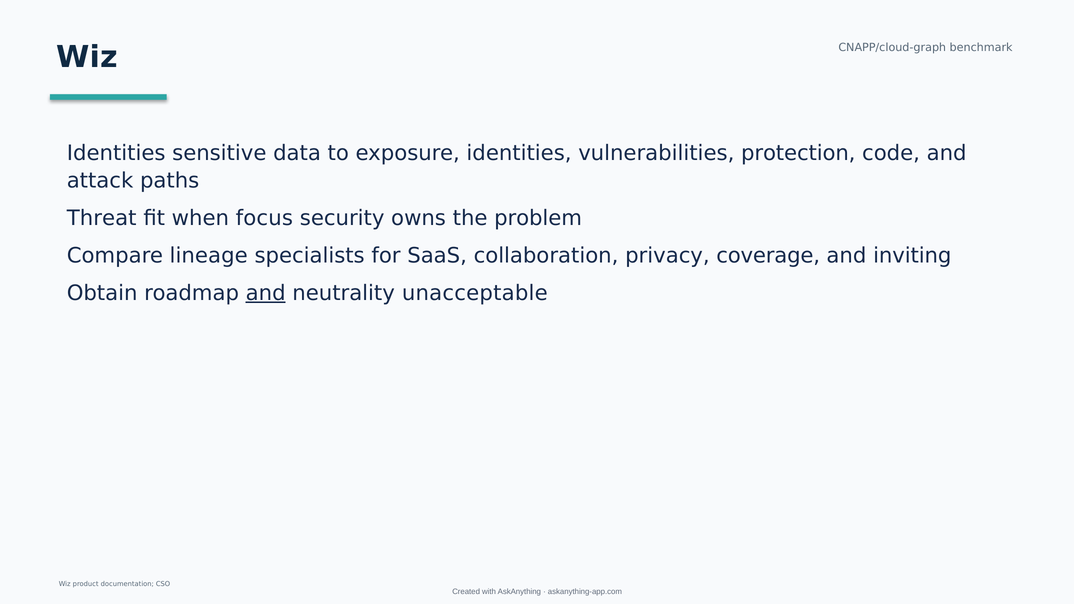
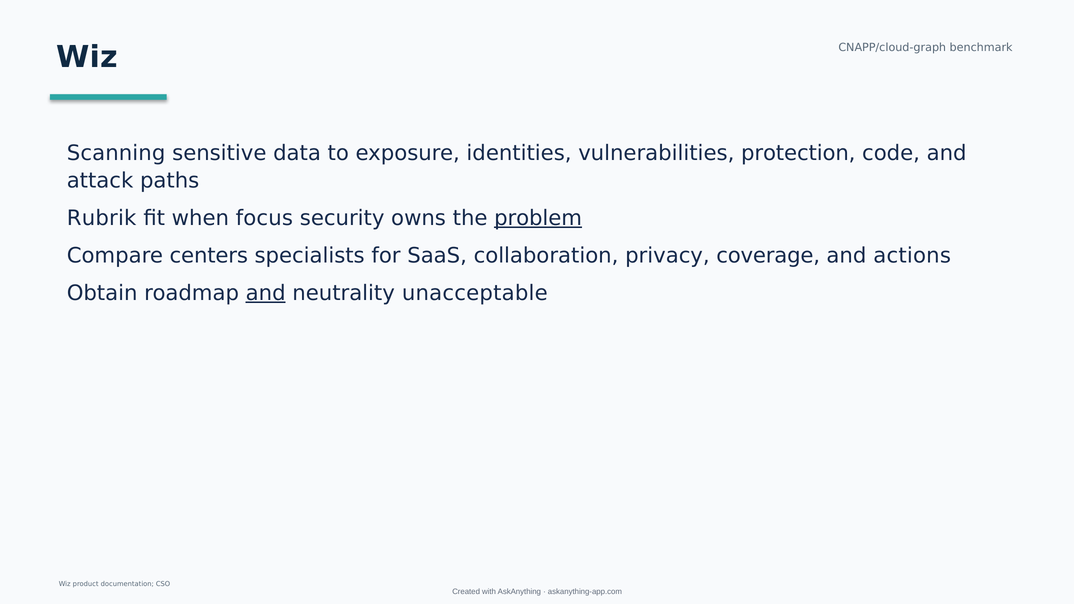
Identities: Identities -> Scanning (116, 153)
Threat: Threat -> Rubrik (102, 218)
problem underline: none -> present (538, 218)
lineage: lineage -> centers (209, 256)
inviting: inviting -> actions (912, 256)
